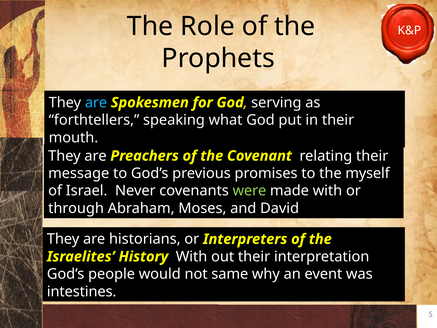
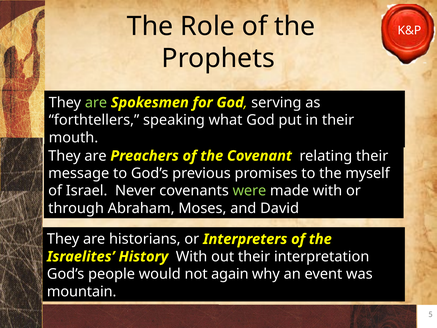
are colour: light blue -> light green (96, 102)
same: same -> again (230, 274)
intestines: intestines -> mountain (82, 291)
